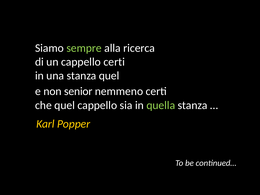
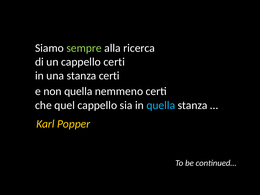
stanza quel: quel -> certi (109, 76)
non senior: senior -> quella (78, 91)
quella colour: light green -> light blue (161, 105)
